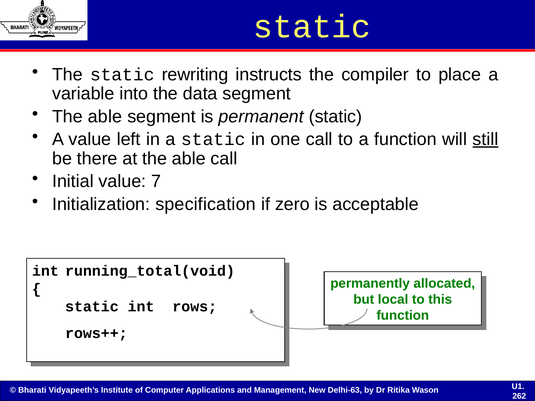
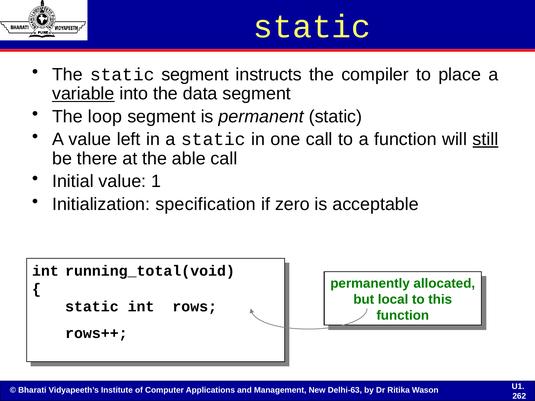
static rewriting: rewriting -> segment (195, 75)
variable underline: none -> present (83, 94)
able: able -> loop (105, 117)
7: 7 -> 1 (156, 181)
